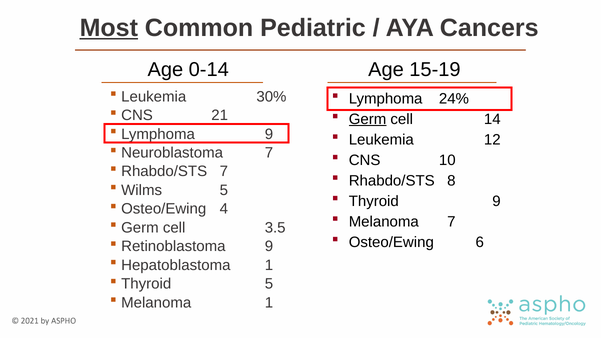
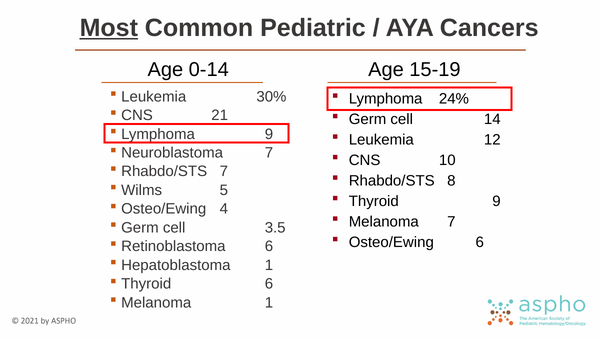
Germ underline: present -> none (368, 119)
Retinoblastoma 9: 9 -> 6 (269, 246)
Thyroid 5: 5 -> 6 (269, 284)
